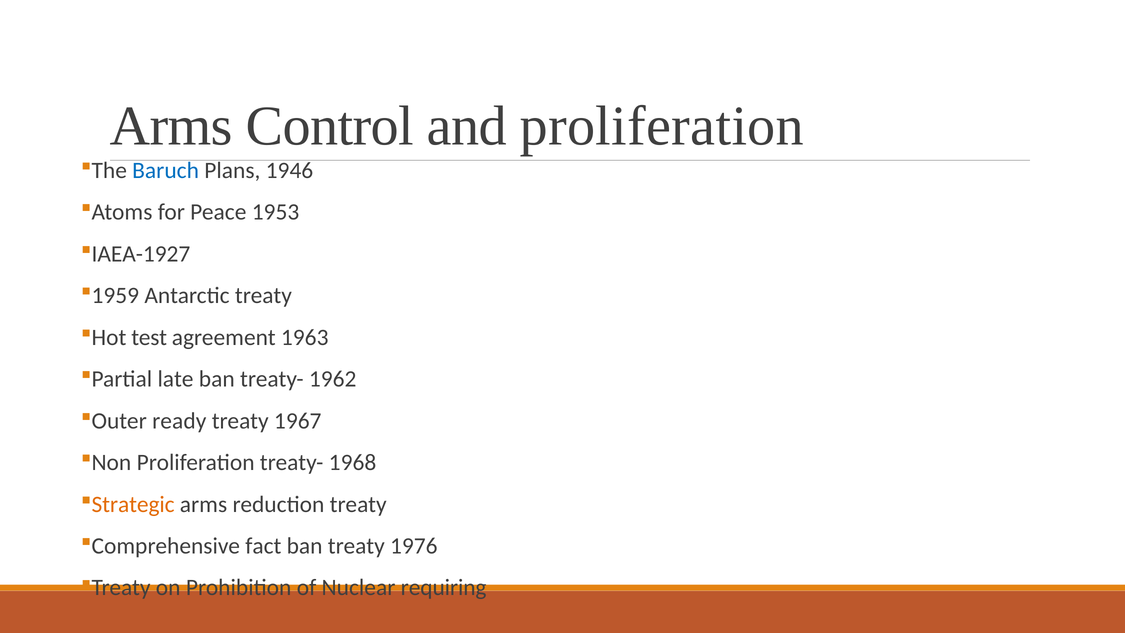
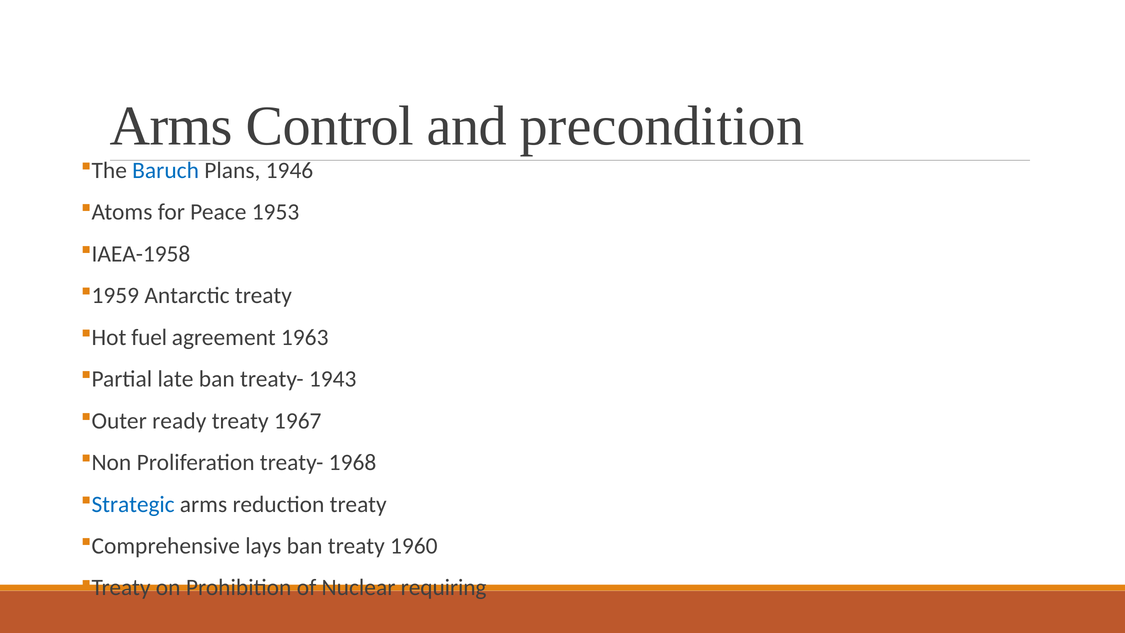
and proliferation: proliferation -> precondition (662, 126)
IAEA-1927: IAEA-1927 -> IAEA-1958 (141, 254)
test: test -> fuel (149, 337)
1962: 1962 -> 1943 (333, 379)
Strategic colour: orange -> blue (133, 504)
fact: fact -> lays (263, 546)
1976: 1976 -> 1960 (414, 546)
